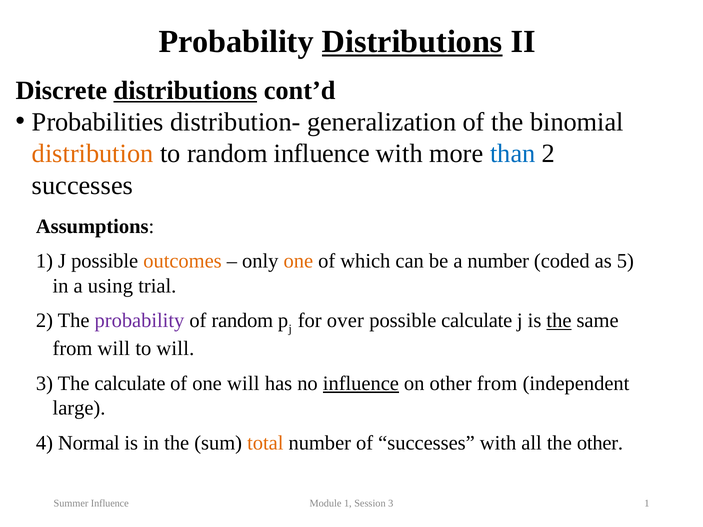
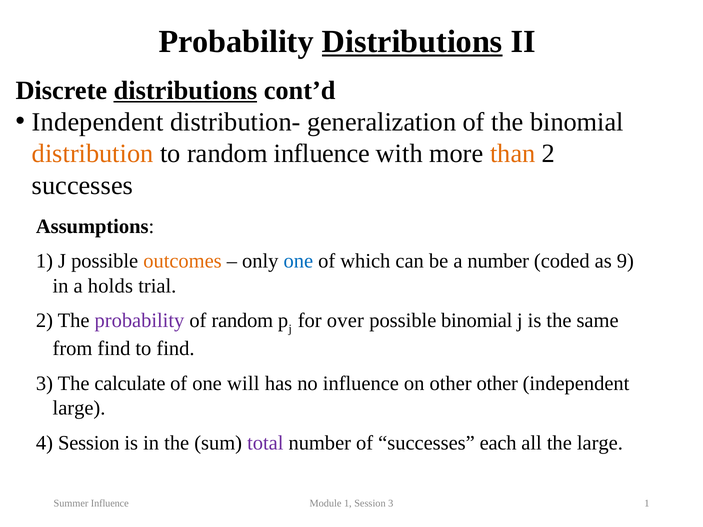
Probabilities: Probabilities -> Independent (98, 122)
than colour: blue -> orange (513, 154)
one colour: orange -> blue (298, 261)
5: 5 -> 9 (625, 261)
using: using -> holds (110, 286)
possible calculate: calculate -> binomial (477, 321)
the underline: present -> none (559, 321)
from will: will -> find (114, 349)
to will: will -> find (175, 349)
influence underline: present -> none (361, 384)
other from: from -> other (497, 384)
4 Normal: Normal -> Session (89, 443)
total colour: orange -> purple (265, 443)
successes with: with -> each (498, 443)
the other: other -> large (600, 443)
